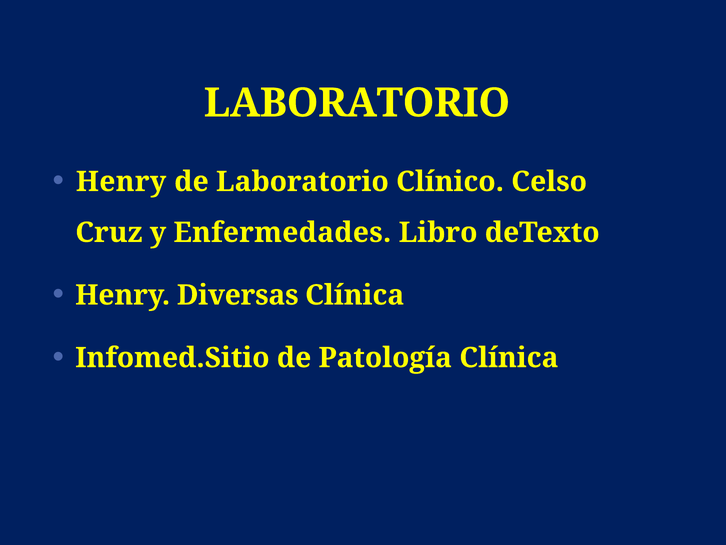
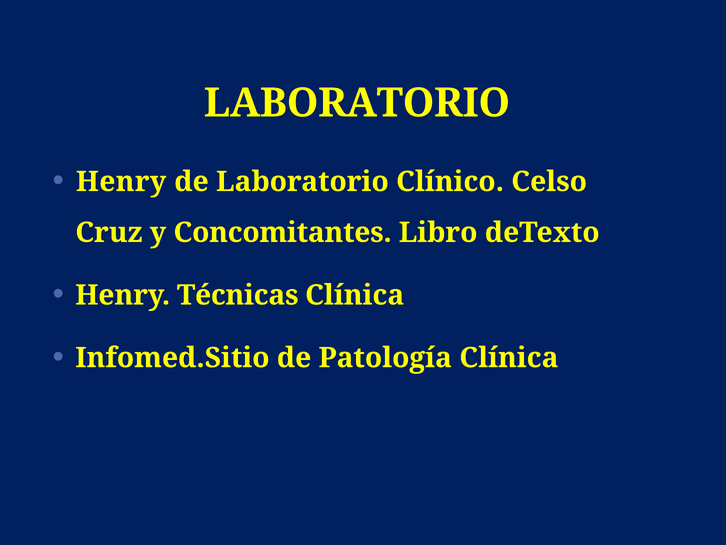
Enfermedades: Enfermedades -> Concomitantes (283, 232)
Diversas: Diversas -> Técnicas (238, 295)
